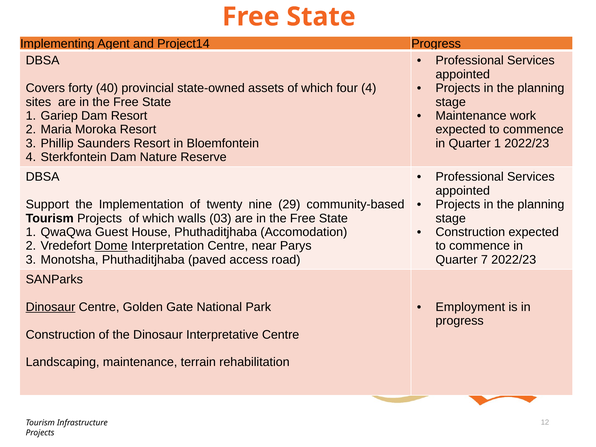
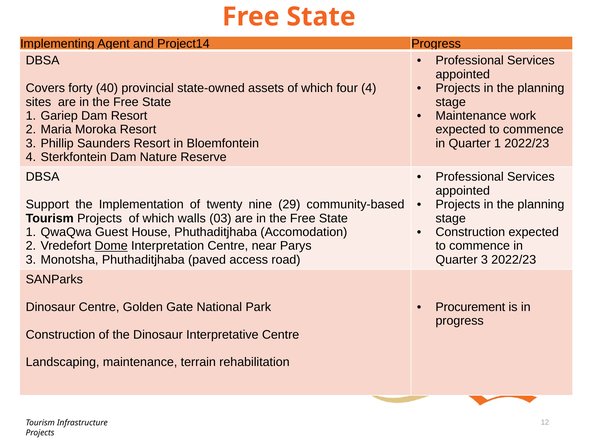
Quarter 7: 7 -> 3 (484, 260)
Dinosaur underline: present -> none (51, 307)
Employment: Employment -> Procurement (470, 307)
